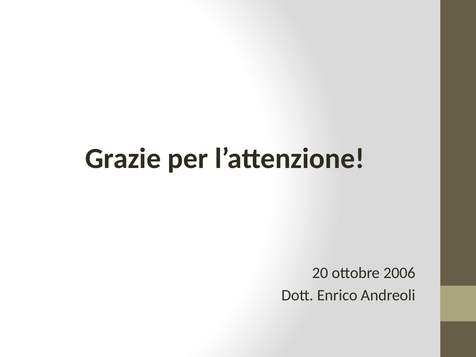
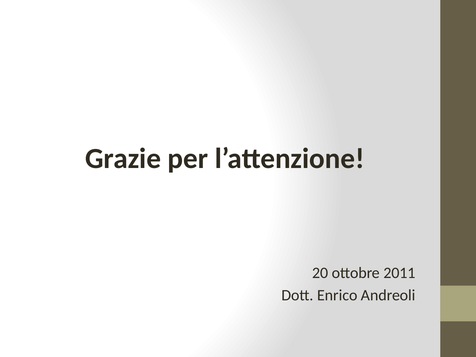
2006: 2006 -> 2011 (400, 273)
